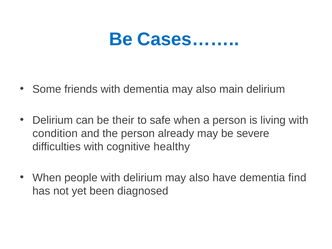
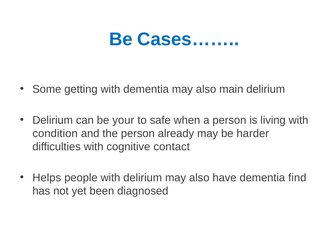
friends: friends -> getting (81, 89)
their: their -> your (123, 120)
severe: severe -> harder (253, 133)
healthy: healthy -> contact (172, 147)
When: When -> Helps (47, 178)
